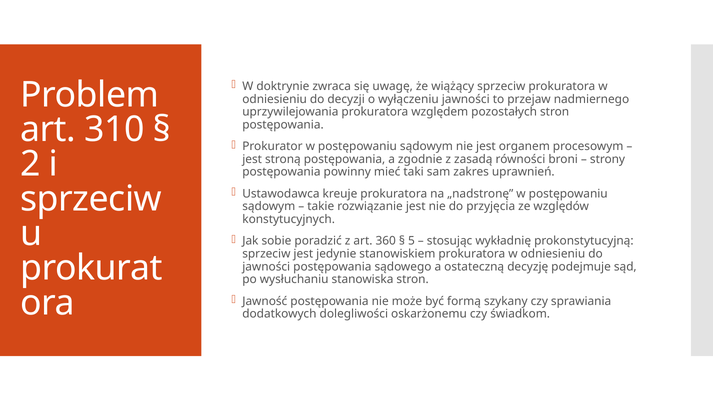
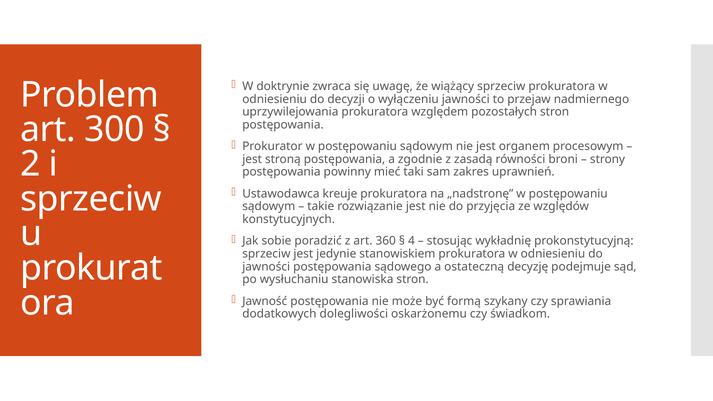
310: 310 -> 300 (115, 130)
5: 5 -> 4 (411, 241)
